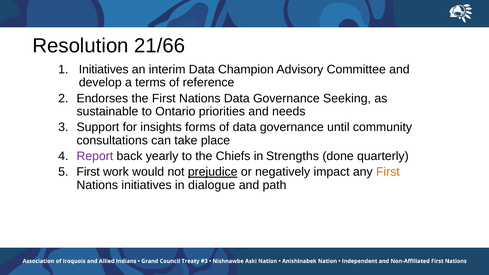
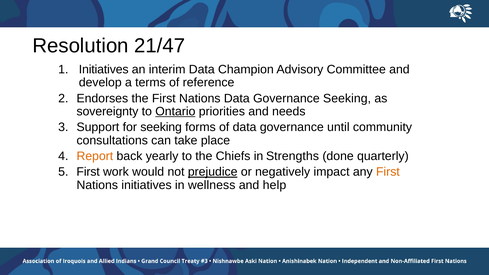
21/66: 21/66 -> 21/47 (160, 46)
sustainable: sustainable -> sovereignty (107, 112)
Ontario underline: none -> present (175, 112)
for insights: insights -> seeking (161, 127)
Report colour: purple -> orange (95, 156)
dialogue: dialogue -> wellness (212, 185)
path: path -> help (274, 185)
